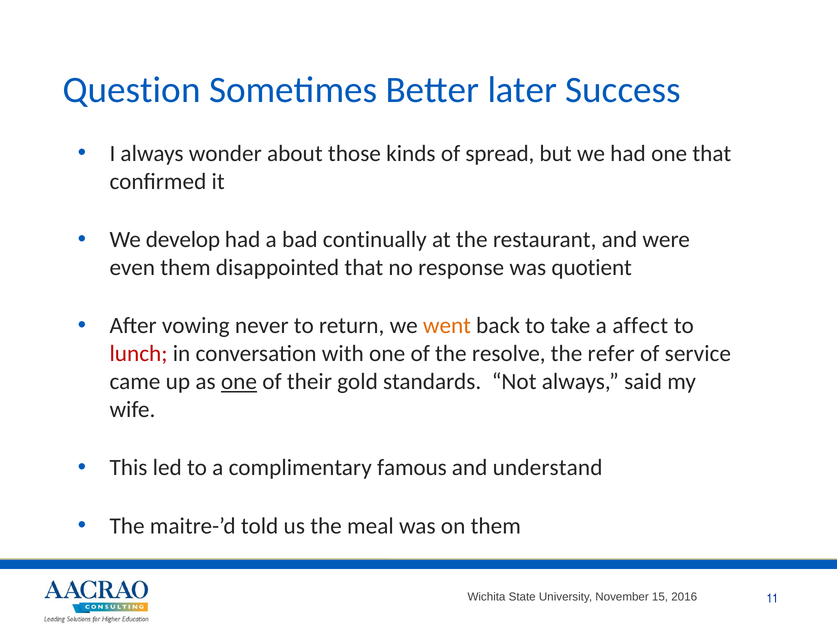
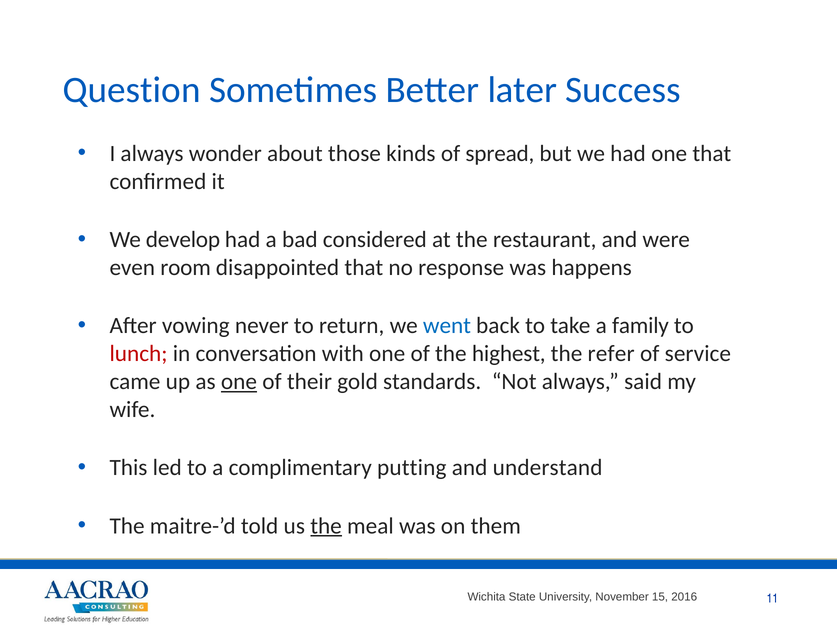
continually: continually -> considered (375, 240)
even them: them -> room (186, 267)
quotient: quotient -> happens (592, 267)
went colour: orange -> blue (447, 326)
affect: affect -> family (640, 326)
resolve: resolve -> highest (509, 354)
famous: famous -> putting (412, 468)
the underline: none -> present (326, 526)
